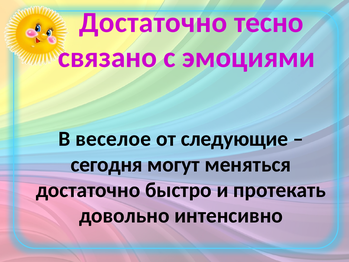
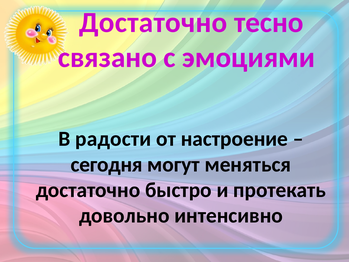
веселое: веселое -> радости (113, 139)
следующие: следующие -> настроение (234, 139)
